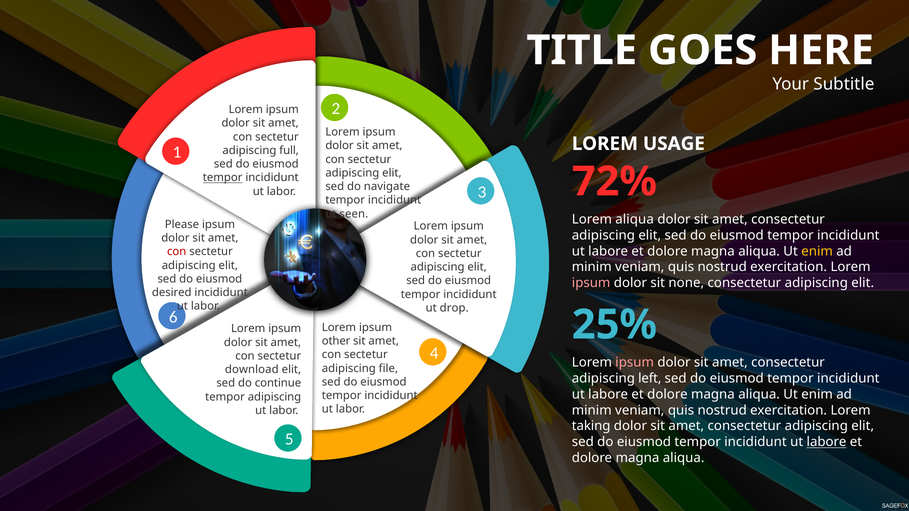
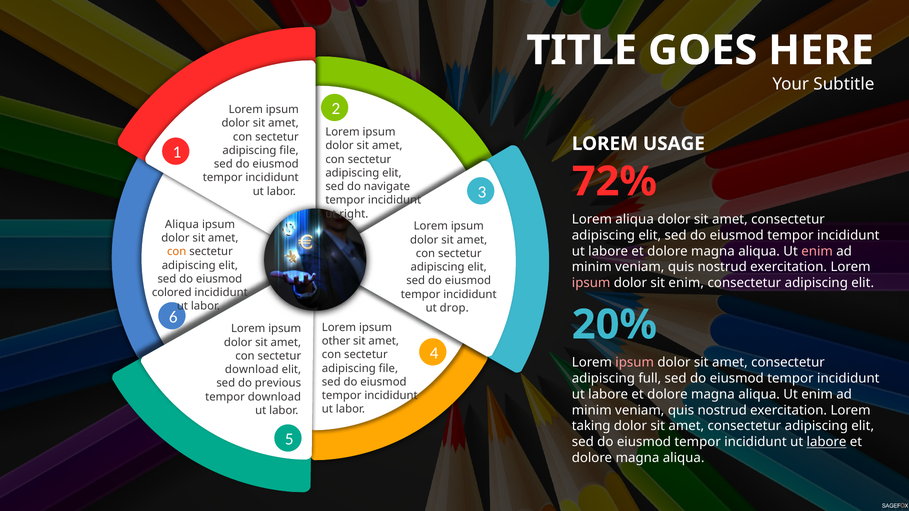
full: full -> file (289, 151)
tempor underline: present -> none (223, 178)
seen: seen -> right (354, 214)
Please: Please -> Aliqua (182, 225)
enim colour: yellow -> pink (817, 251)
con colour: red -> orange (177, 252)
sit none: none -> enim (686, 283)
desired: desired -> colored (172, 293)
25%: 25% -> 20% (614, 325)
left: left -> full (650, 379)
continue: continue -> previous (278, 383)
tempor adipiscing: adipiscing -> download (274, 397)
